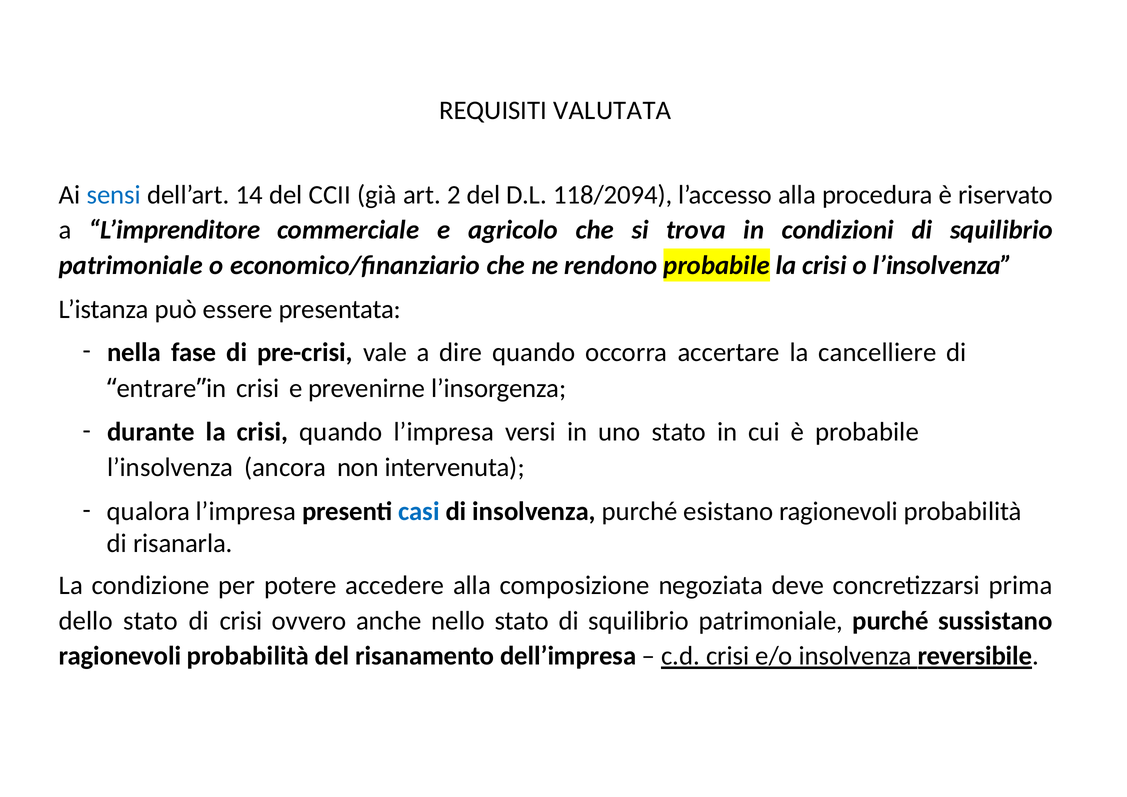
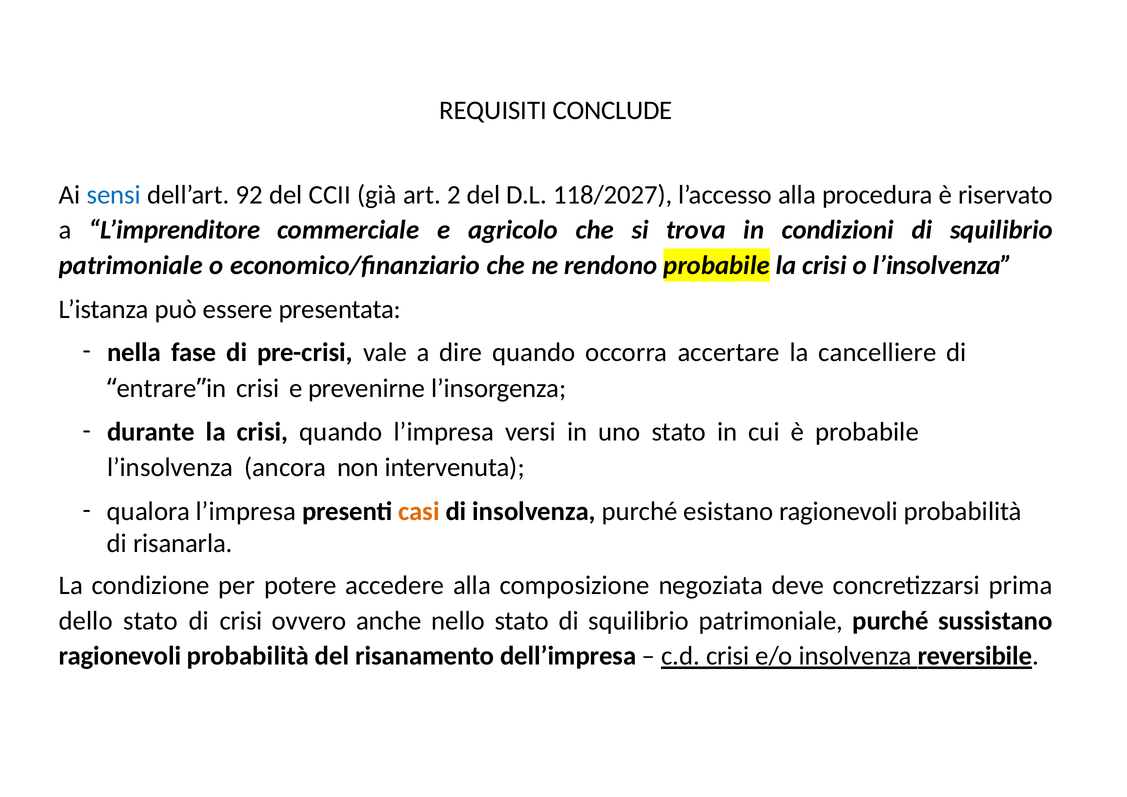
VALUTATA: VALUTATA -> CONCLUDE (613, 110)
14: 14 -> 92 (249, 195)
118/2094: 118/2094 -> 118/2027 (613, 195)
casi colour: blue -> orange (419, 512)
